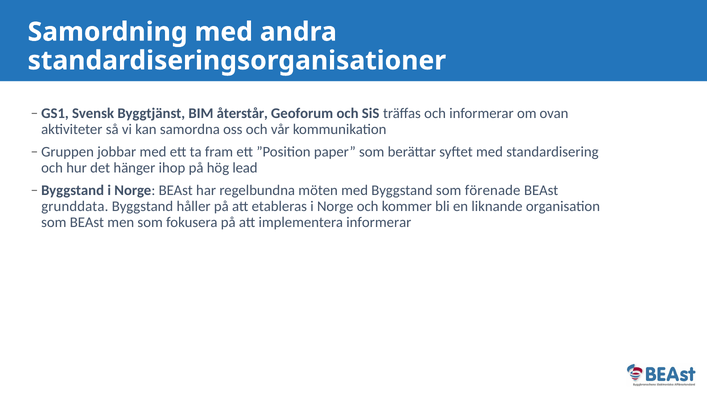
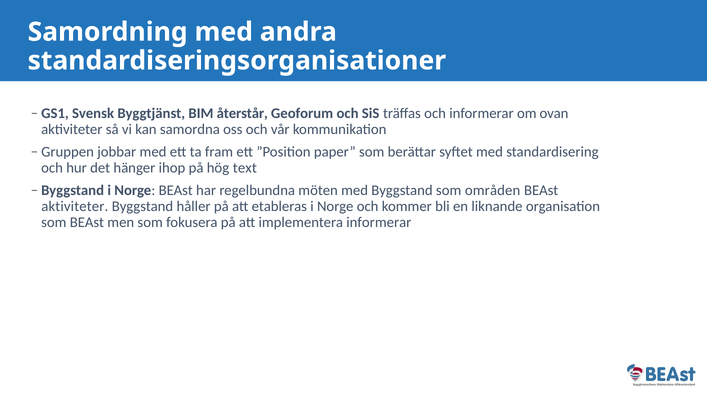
lead: lead -> text (245, 168)
förenade: förenade -> områden (493, 190)
grunddata: grunddata -> aktiviteter (75, 206)
